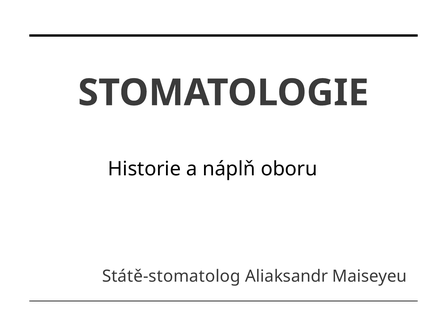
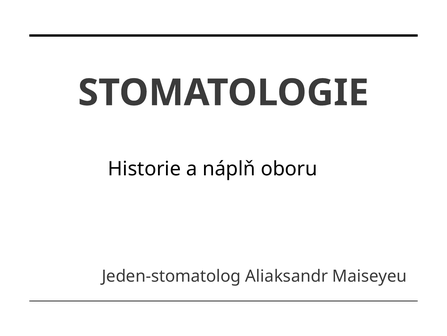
Státě-stomatolog: Státě-stomatolog -> Jeden-stomatolog (171, 276)
